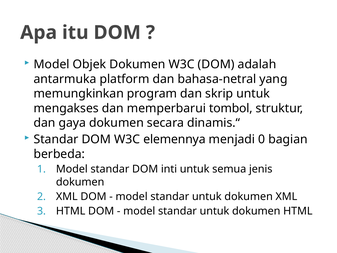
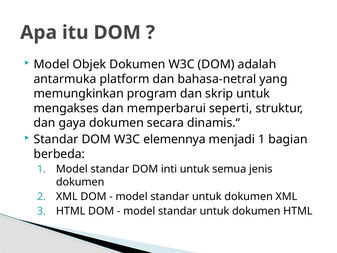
tombol: tombol -> seperti (231, 108)
menjadi 0: 0 -> 1 (262, 139)
